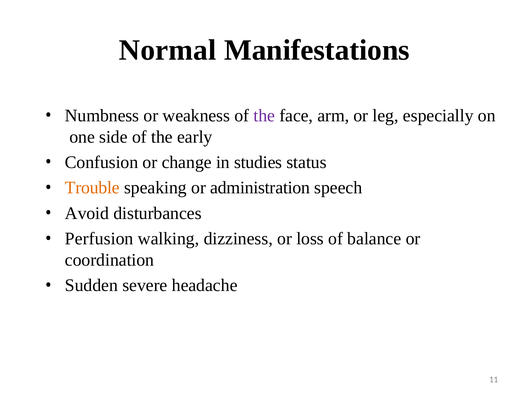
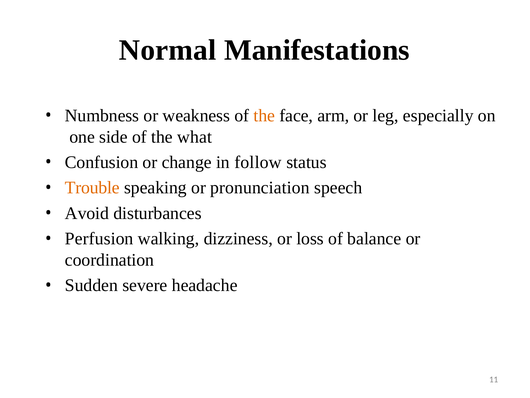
the colour: purple -> orange (264, 115)
early: early -> what (195, 137)
studies: studies -> follow (258, 162)
administration: administration -> pronunciation (260, 188)
